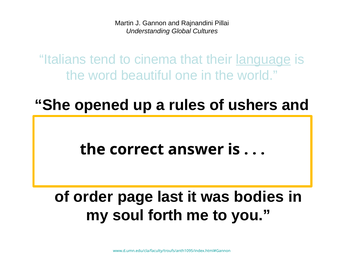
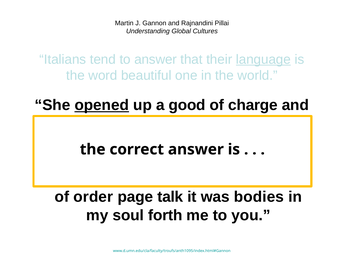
to cinema: cinema -> answer (156, 59)
opened underline: none -> present (102, 105)
rules: rules -> good (187, 105)
ushers: ushers -> charge (253, 105)
last: last -> talk (170, 197)
